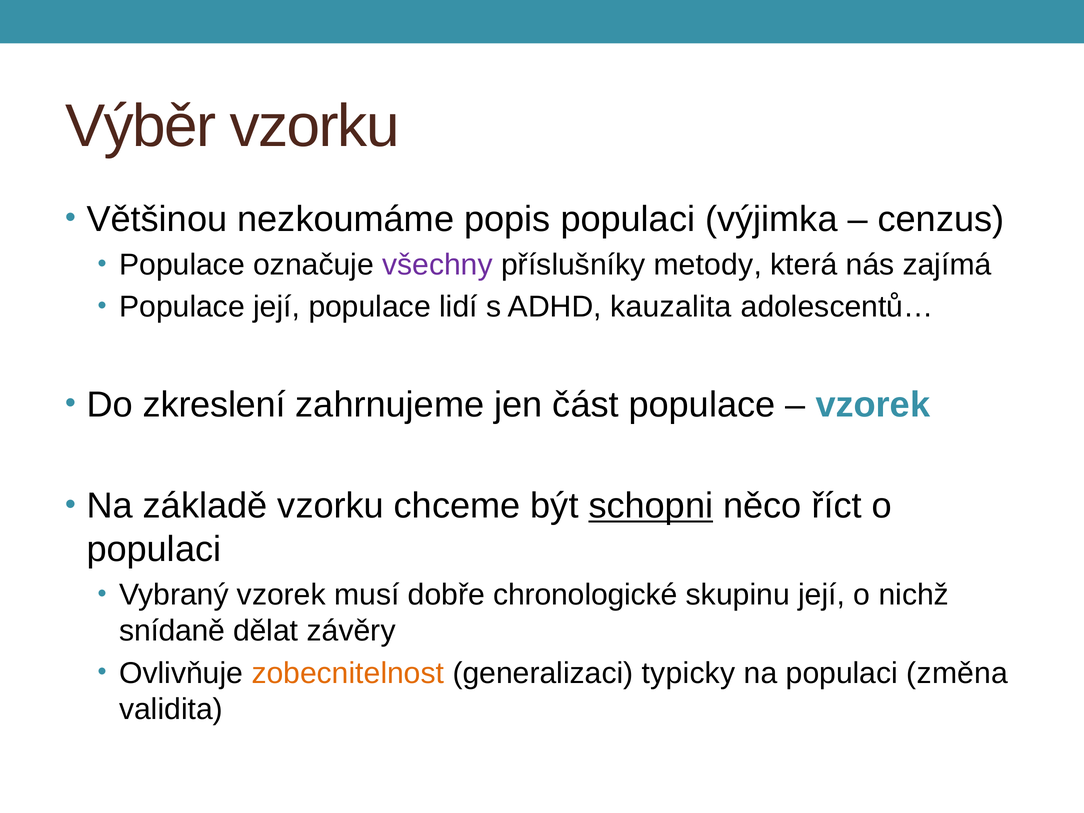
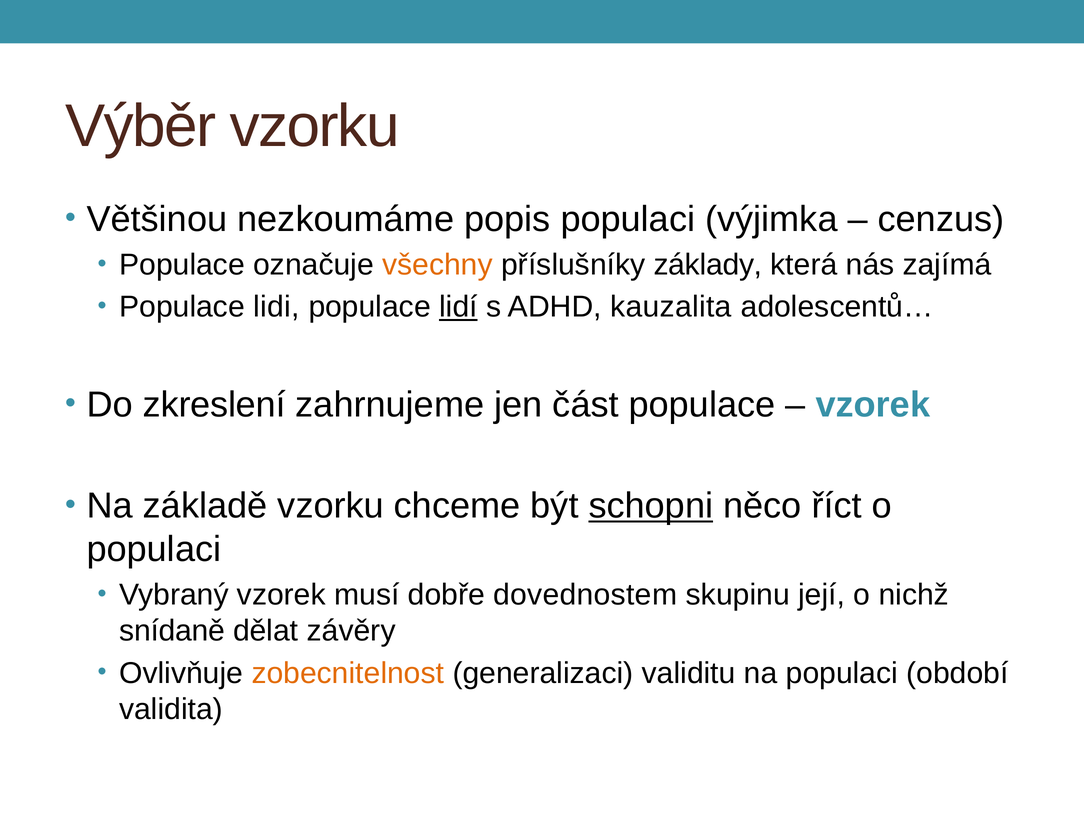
všechny colour: purple -> orange (437, 265)
metody: metody -> základy (708, 265)
Populace její: její -> lidi (276, 307)
lidí underline: none -> present (458, 307)
chronologické: chronologické -> dovednostem (585, 595)
typicky: typicky -> validitu (689, 673)
změna: změna -> období (957, 673)
